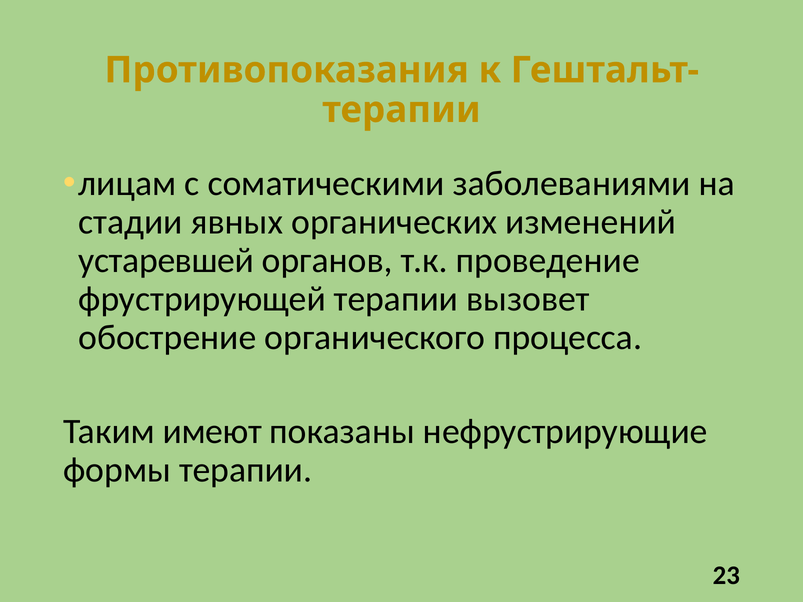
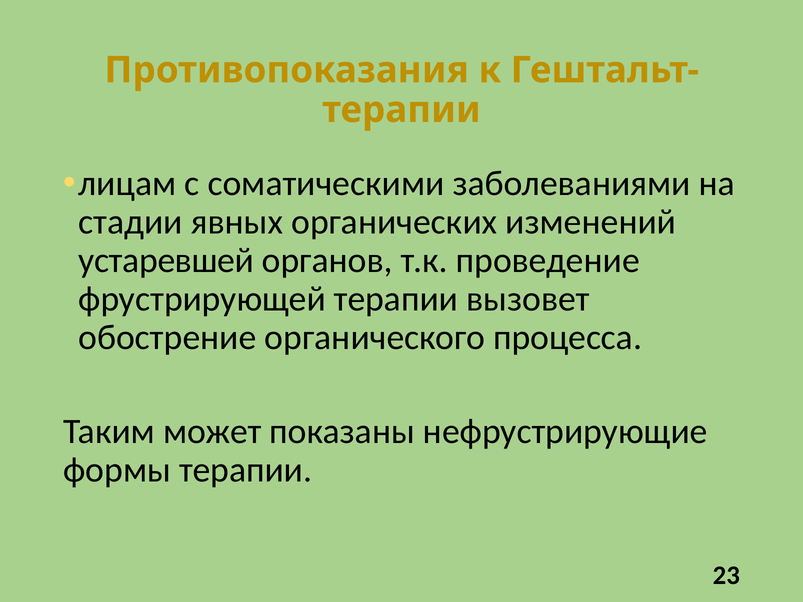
имеют: имеют -> может (212, 432)
